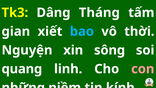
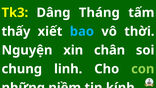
gian: gian -> thấy (16, 31)
sông: sông -> chân (110, 50)
quang: quang -> chung (22, 69)
con colour: pink -> light green (143, 69)
